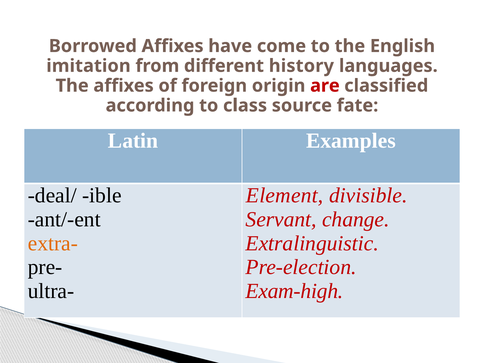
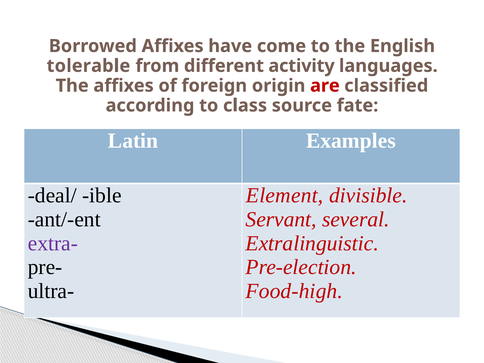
imitation: imitation -> tolerable (88, 66)
history: history -> activity (302, 66)
change: change -> several (356, 219)
extra- colour: orange -> purple (53, 243)
Exam-high: Exam-high -> Food-high (294, 291)
